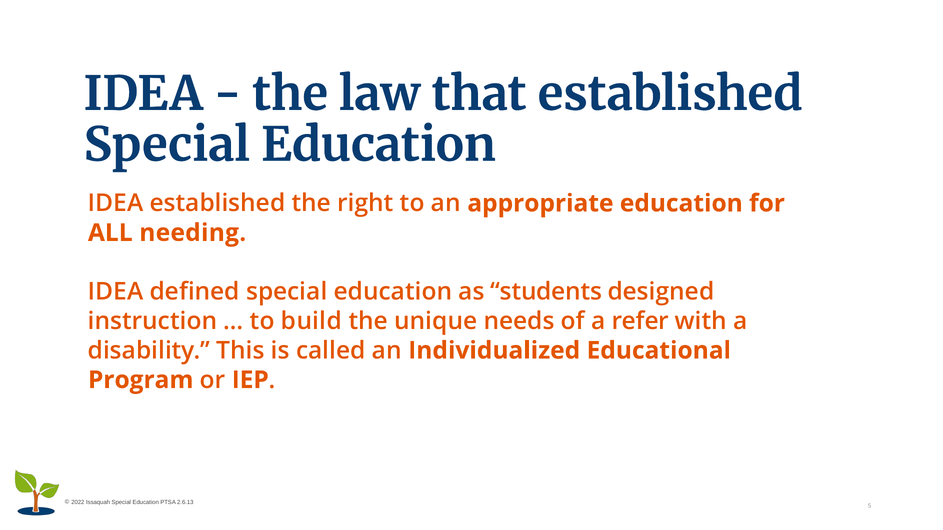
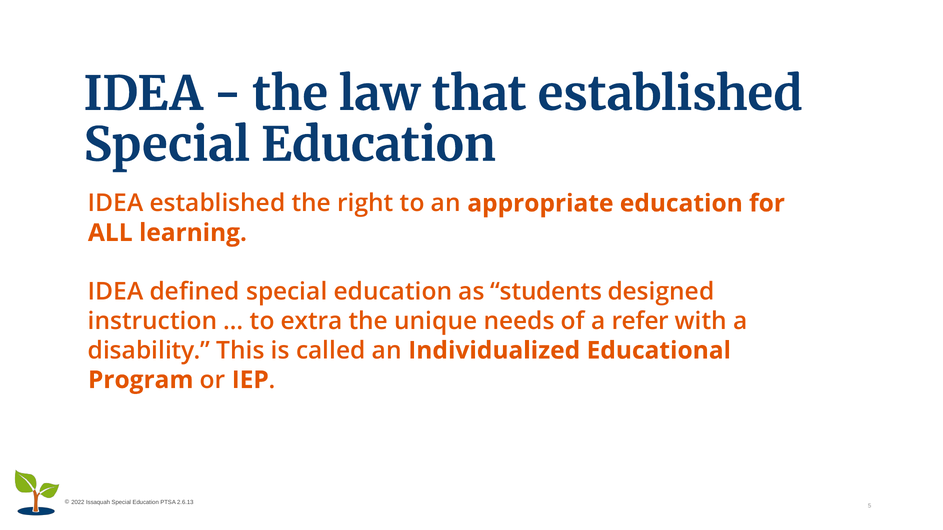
needing: needing -> learning (193, 233)
build: build -> extra (312, 321)
